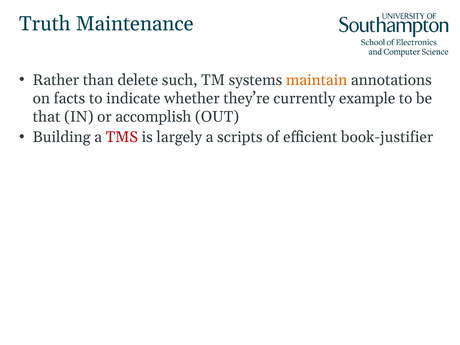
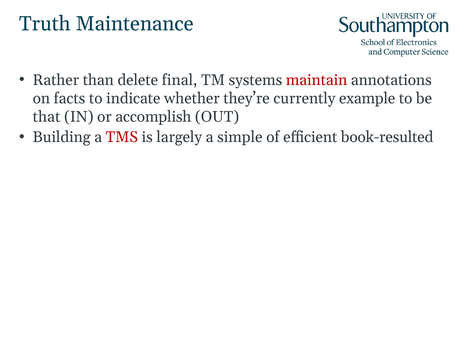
such: such -> final (180, 80)
maintain colour: orange -> red (317, 80)
scripts: scripts -> simple (240, 137)
book-justifier: book-justifier -> book-resulted (387, 137)
